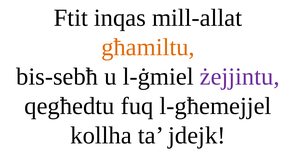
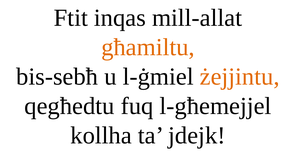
żejjintu colour: purple -> orange (240, 77)
